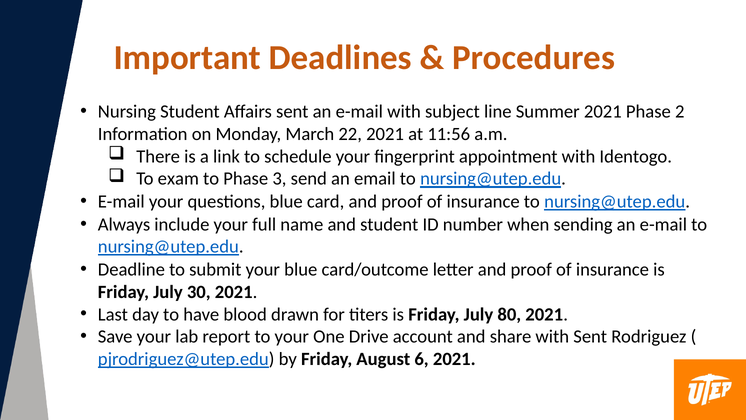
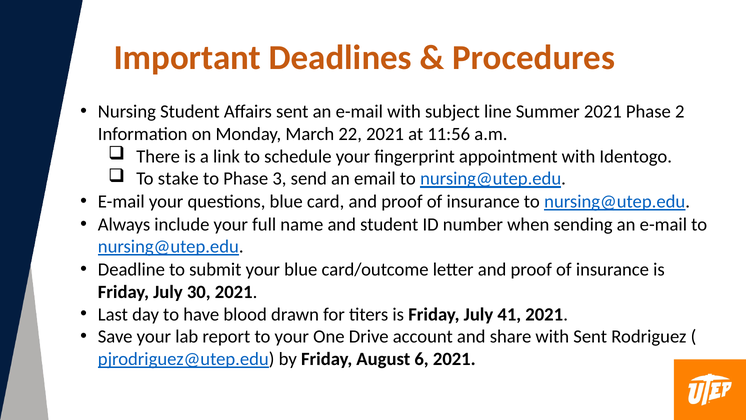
exam: exam -> stake (178, 179)
80: 80 -> 41 (509, 314)
